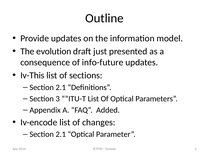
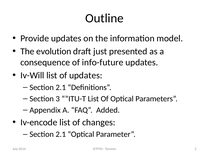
Iv-This: Iv-This -> Iv-Will (32, 76)
of sections: sections -> updates (86, 76)
